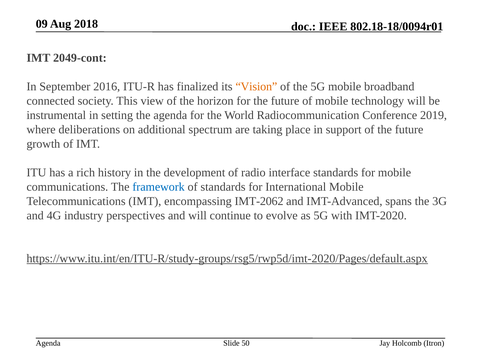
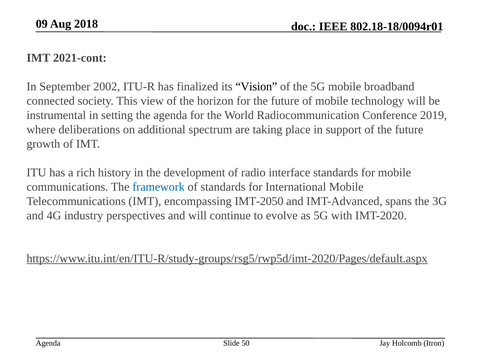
2049-cont: 2049-cont -> 2021-cont (80, 58)
2016: 2016 -> 2002 (107, 87)
Vision colour: orange -> black (256, 87)
IMT-2062: IMT-2062 -> IMT-2050 (259, 201)
